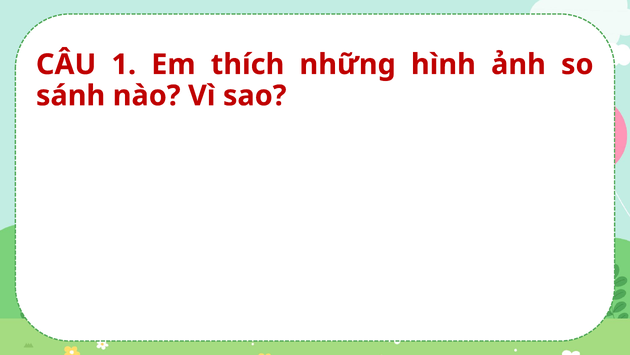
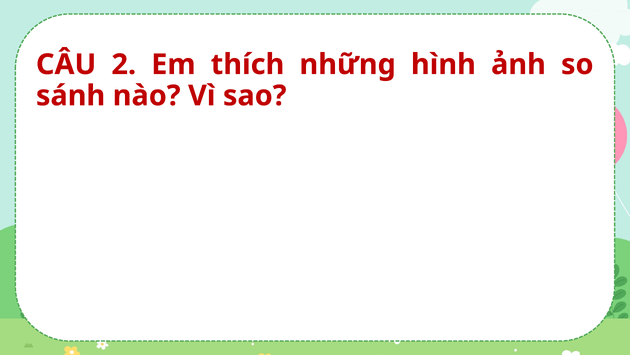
1: 1 -> 2 (124, 64)
